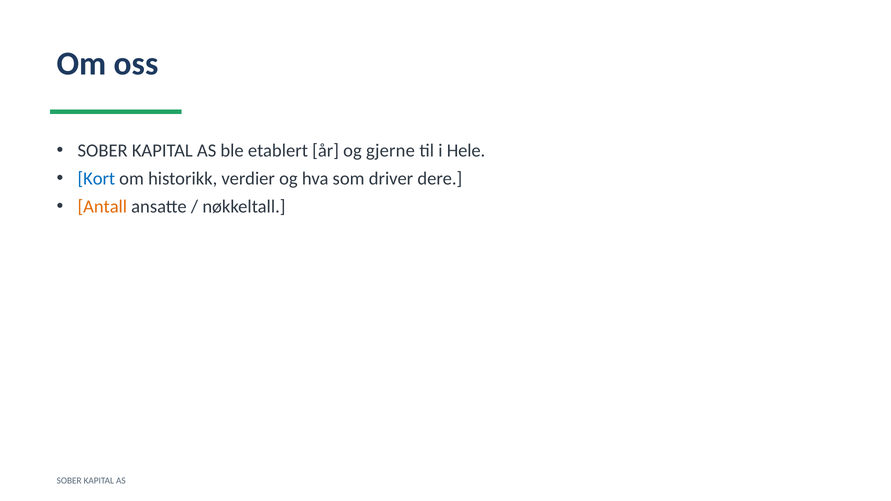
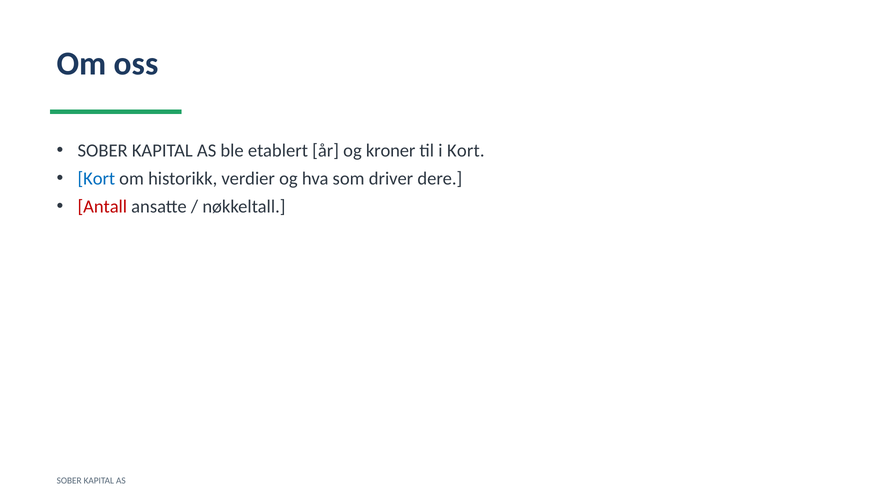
gjerne: gjerne -> kroner (391, 151)
i Hele: Hele -> Kort (466, 151)
Antall colour: orange -> red (102, 207)
